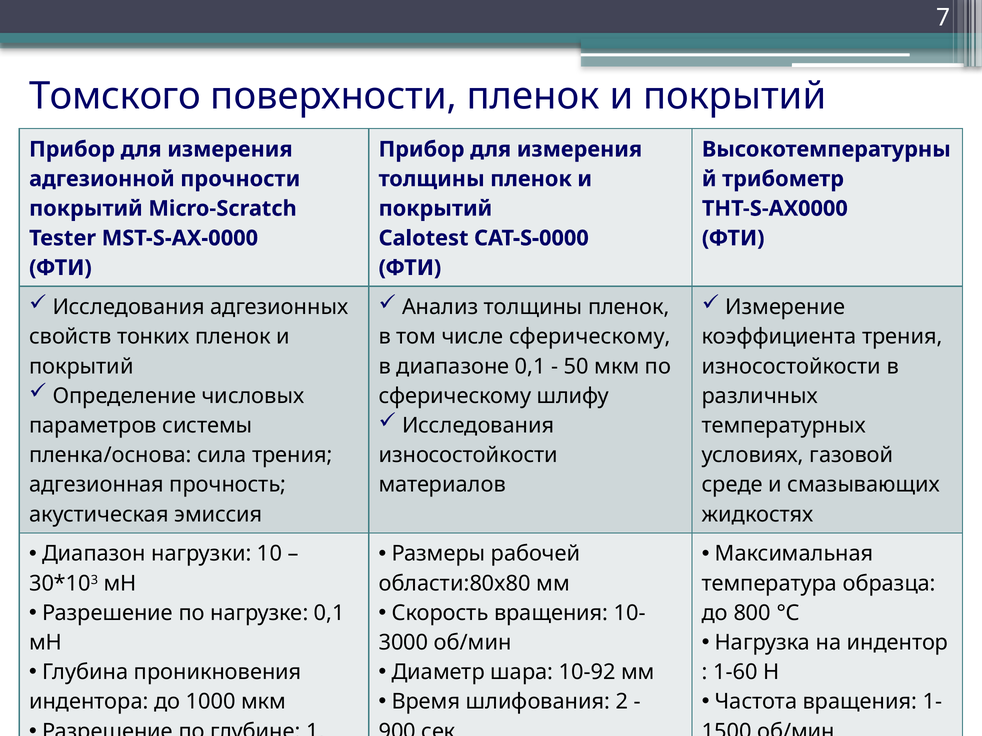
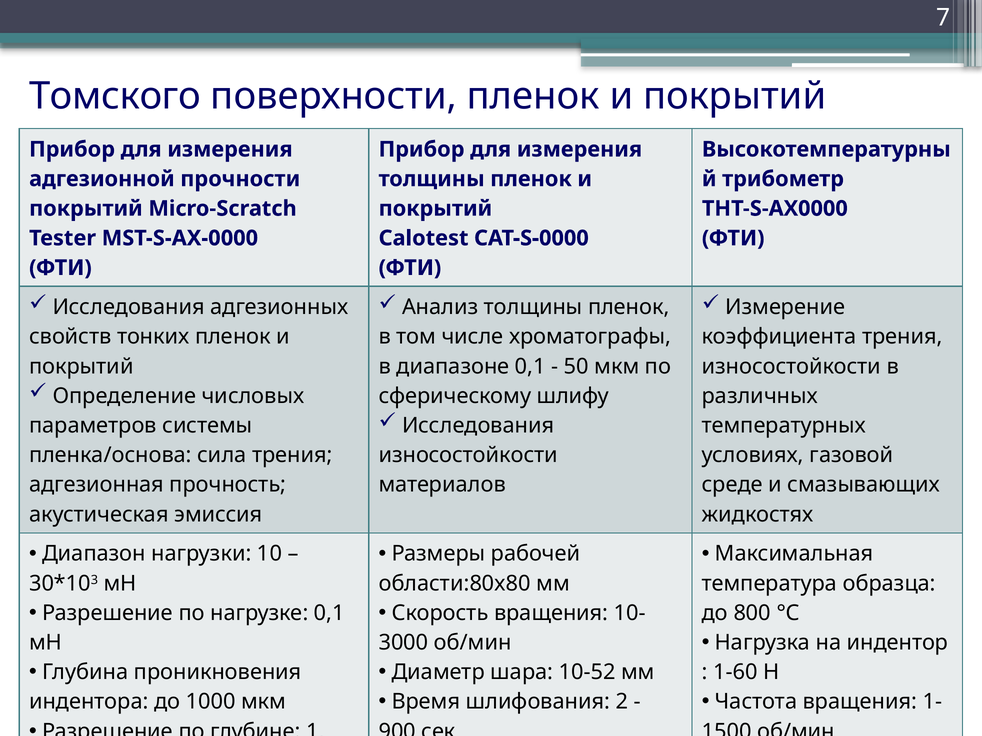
числе сферическому: сферическому -> хроматографы (590, 337)
10-92: 10-92 -> 10-52 (587, 673)
